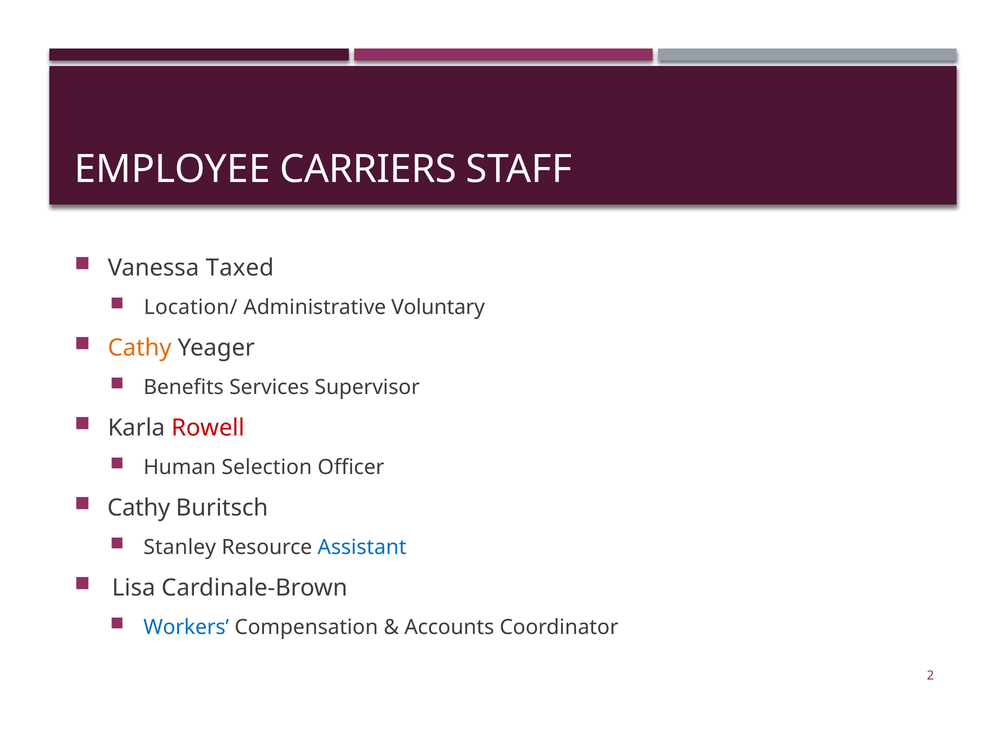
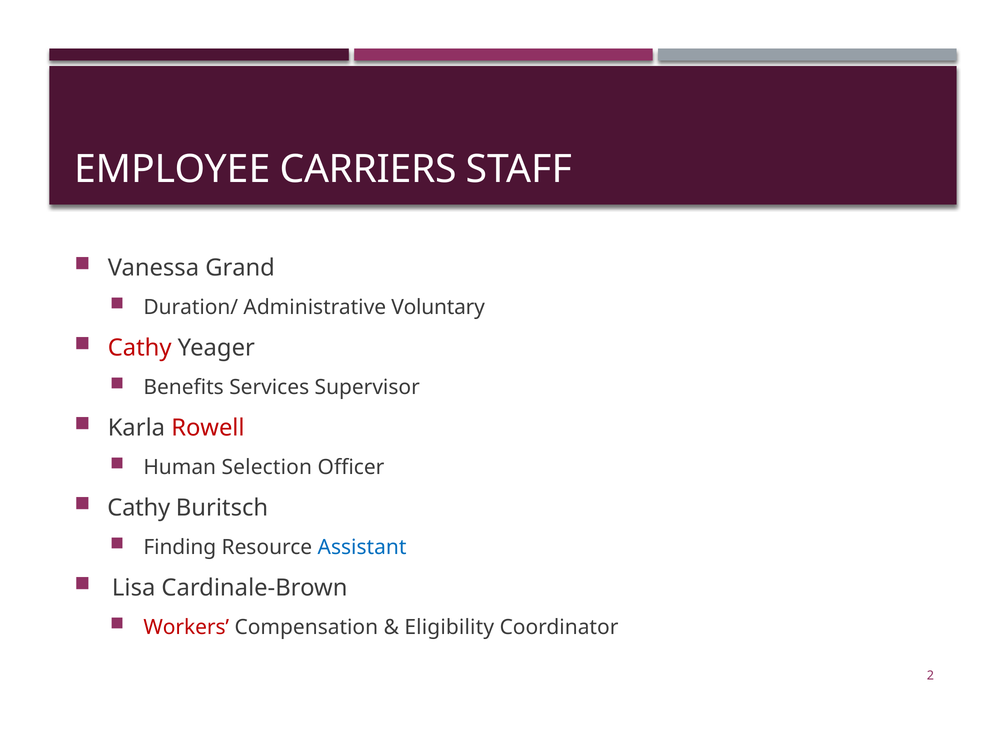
Taxed: Taxed -> Grand (240, 268)
Location/: Location/ -> Duration/ (191, 307)
Cathy colour: orange -> red (140, 348)
Stanley: Stanley -> Finding (180, 547)
Workers colour: blue -> red (186, 628)
Accounts: Accounts -> Eligibility (449, 628)
